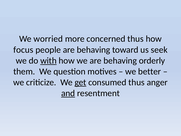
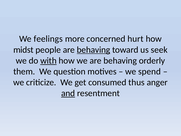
worried: worried -> feelings (48, 39)
concerned thus: thus -> hurt (135, 39)
focus: focus -> midst (23, 50)
behaving underline: none -> present (94, 50)
better: better -> spend (150, 71)
get underline: present -> none (80, 82)
